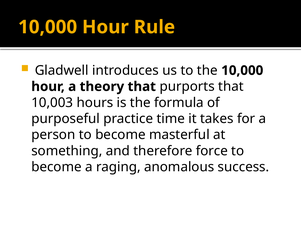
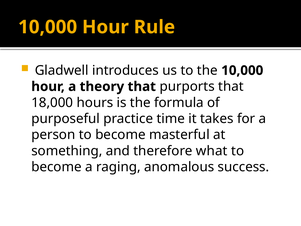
10,003: 10,003 -> 18,000 (52, 103)
force: force -> what (212, 151)
